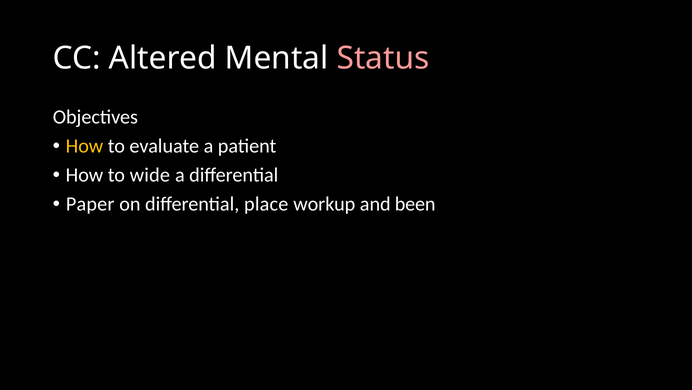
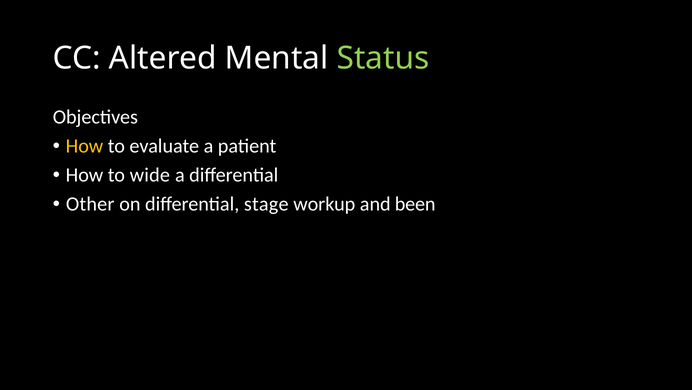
Status colour: pink -> light green (383, 58)
Paper: Paper -> Other (90, 204)
place: place -> stage (266, 204)
